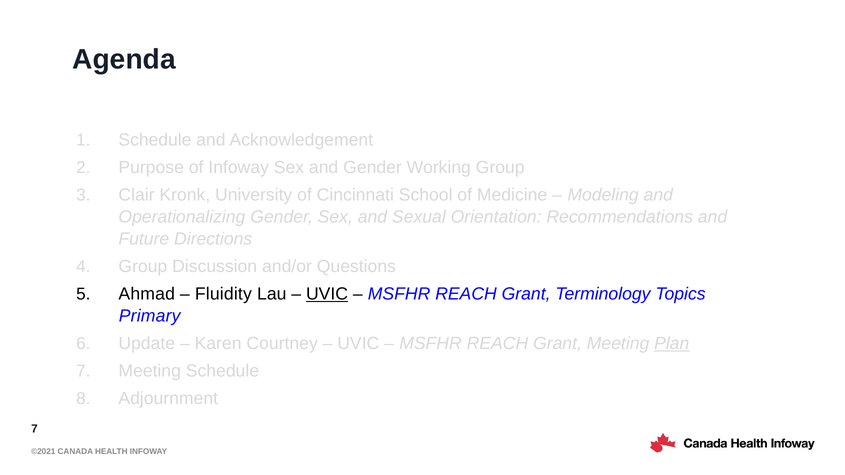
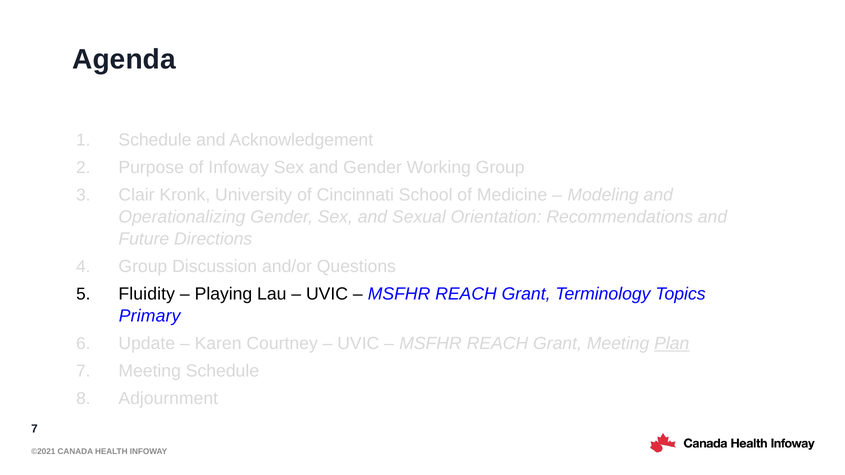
Ahmad: Ahmad -> Fluidity (147, 294)
Fluidity: Fluidity -> Playing (223, 294)
UVIC underline: present -> none (327, 294)
